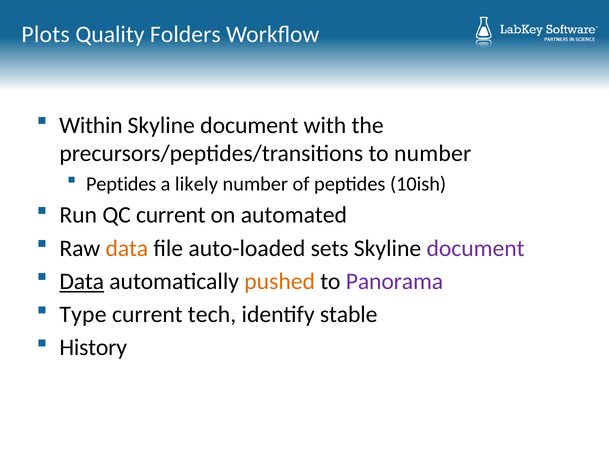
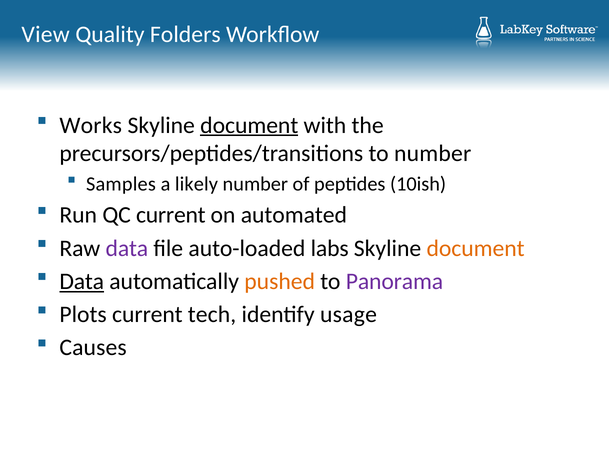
Plots: Plots -> View (46, 35)
Within: Within -> Works (91, 125)
document underline: none -> present (249, 125)
Peptides: Peptides -> Samples (121, 184)
data colour: orange -> purple (127, 249)
sets: sets -> labs (330, 249)
document colour: purple -> orange (476, 249)
Type: Type -> Plots (83, 315)
stable: stable -> usage (348, 315)
History: History -> Causes (93, 348)
